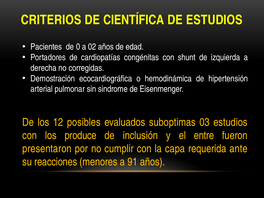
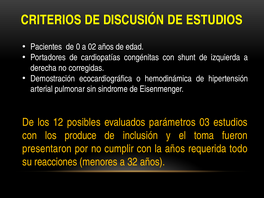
CIENTÍFICA: CIENTÍFICA -> DISCUSIÓN (134, 20)
suboptimas: suboptimas -> parámetros (172, 122)
entre: entre -> toma (204, 135)
la capa: capa -> años (175, 149)
ante: ante -> todo (238, 149)
91: 91 -> 32 (133, 162)
